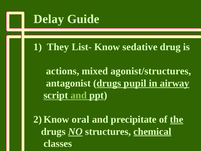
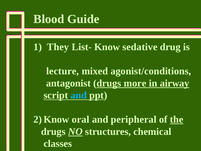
Delay: Delay -> Blood (49, 19)
actions: actions -> lecture (63, 71)
agonist/structures: agonist/structures -> agonist/conditions (151, 71)
pupil: pupil -> more (135, 83)
and colour: light green -> light blue (79, 95)
precipitate: precipitate -> peripheral (134, 119)
chemical underline: present -> none (152, 131)
